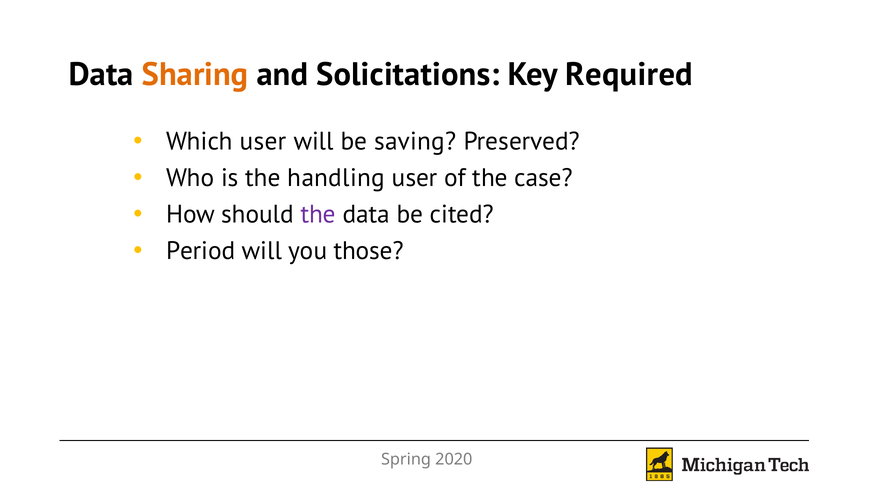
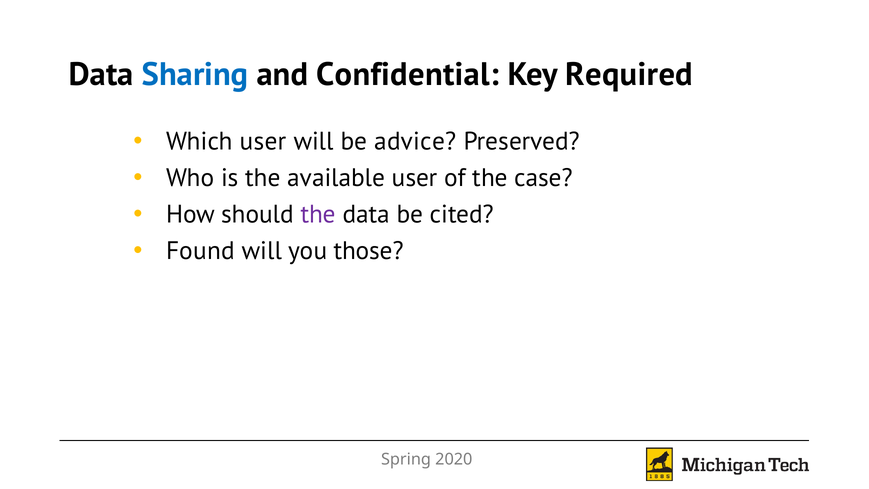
Sharing colour: orange -> blue (195, 75)
Solicitations: Solicitations -> Confidential (408, 75)
saving: saving -> advice (415, 142)
handling: handling -> available (336, 178)
Period: Period -> Found (200, 251)
